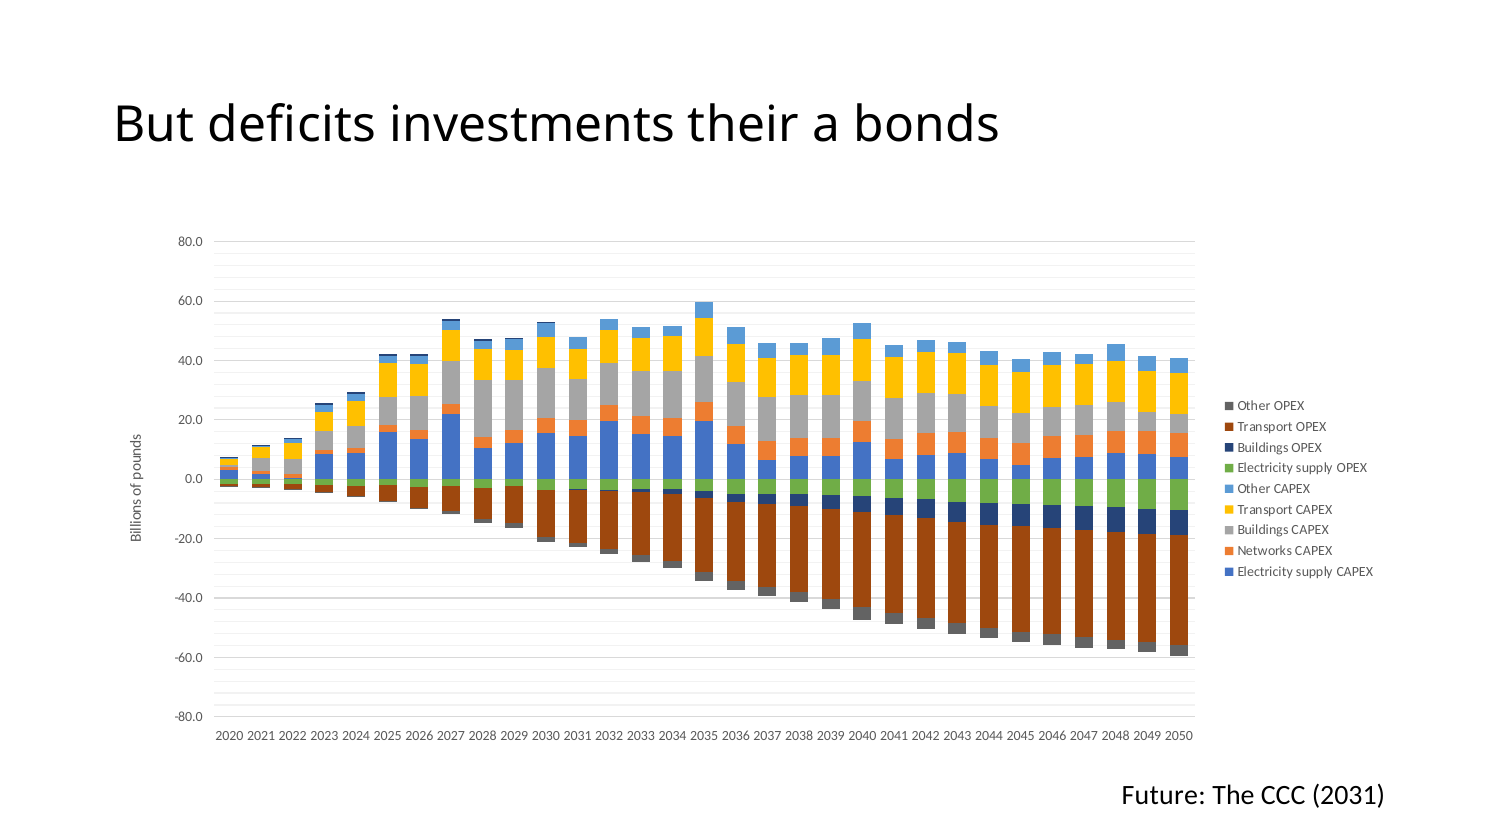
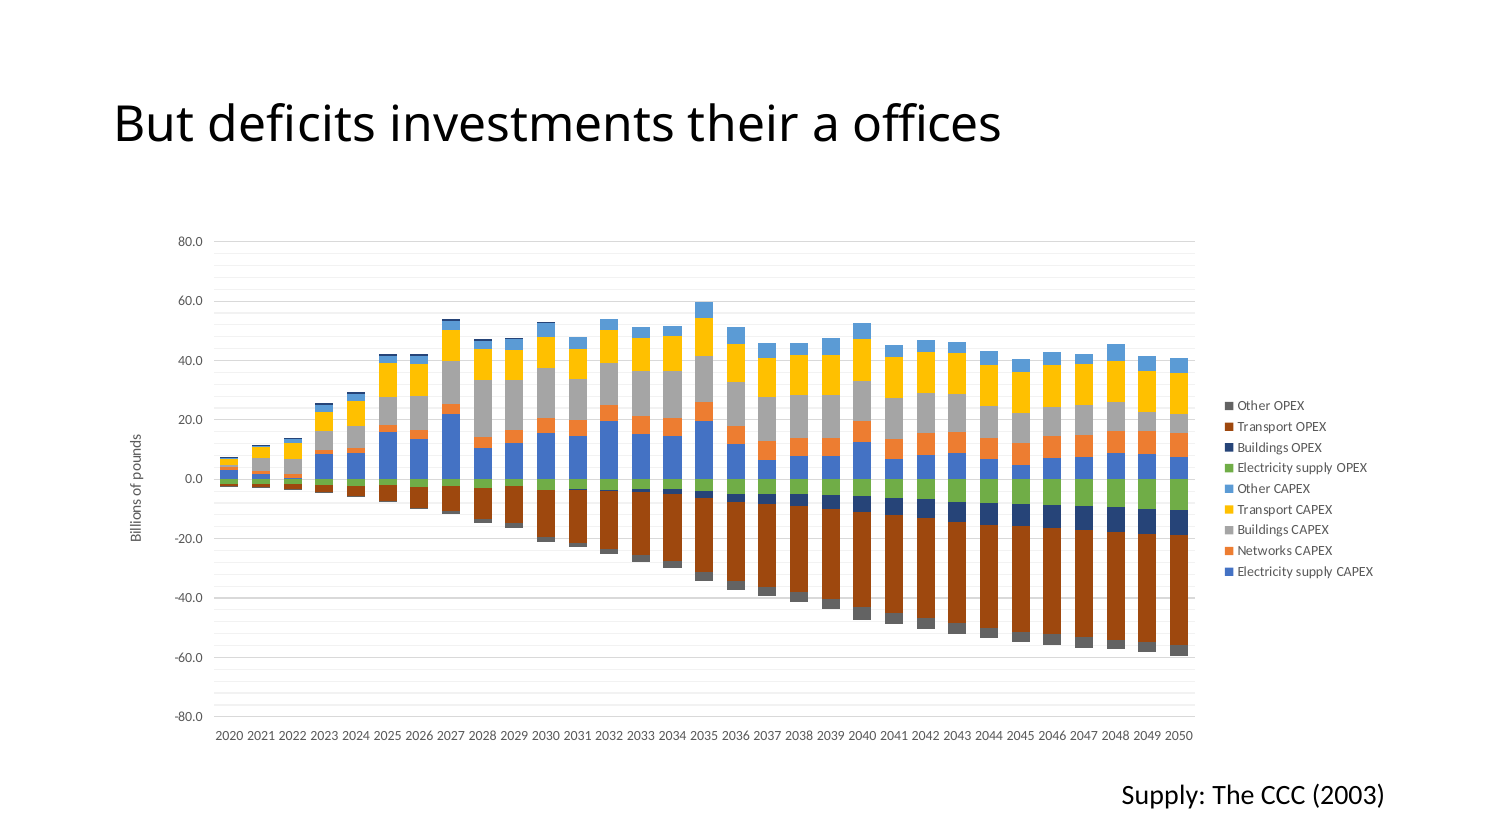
bonds: bonds -> offices (927, 125)
Future: Future -> Supply (1164, 795)
CCC 2031: 2031 -> 2003 (1348, 795)
